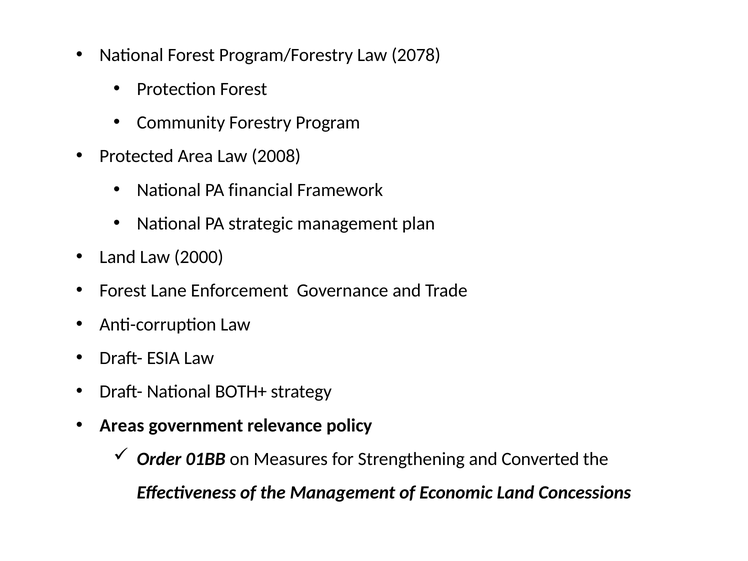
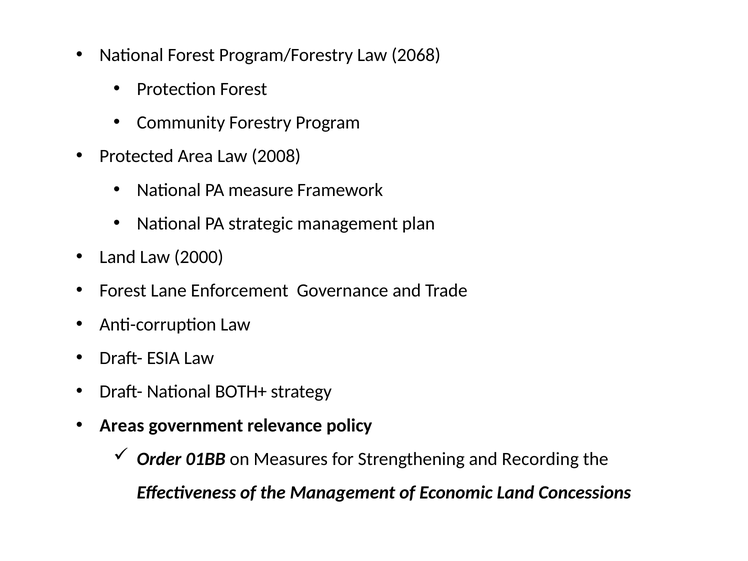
2078: 2078 -> 2068 (416, 55)
financial: financial -> measure (261, 190)
Converted: Converted -> Recording (540, 459)
